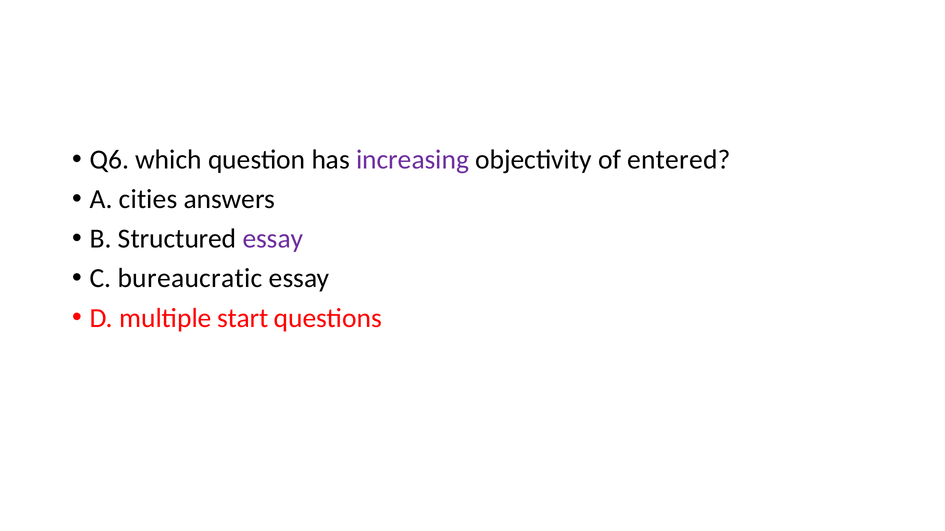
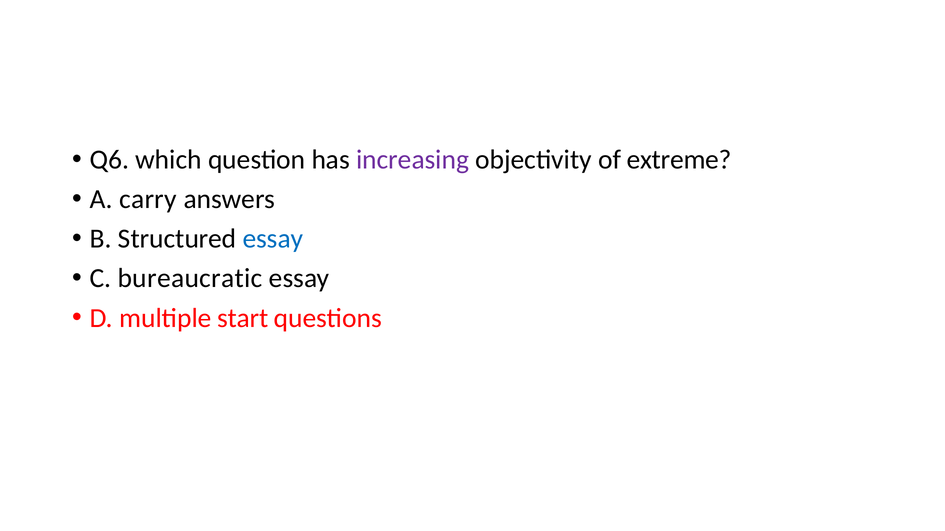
entered: entered -> extreme (679, 160)
cities: cities -> carry (148, 199)
essay colour: purple -> blue (273, 239)
